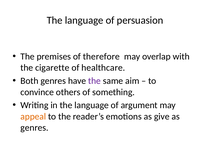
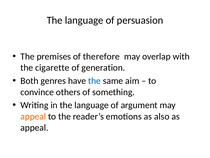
healthcare: healthcare -> generation (103, 68)
the colour: purple -> blue (94, 81)
give: give -> also (162, 116)
genres: genres -> appeal (34, 127)
